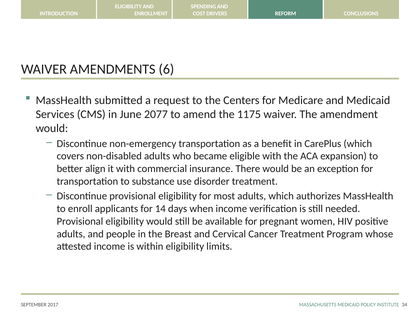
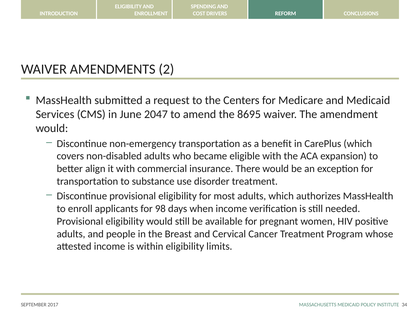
6: 6 -> 2 (166, 69)
2077: 2077 -> 2047 (156, 114)
1175: 1175 -> 8695 (249, 114)
14: 14 -> 98 (160, 209)
